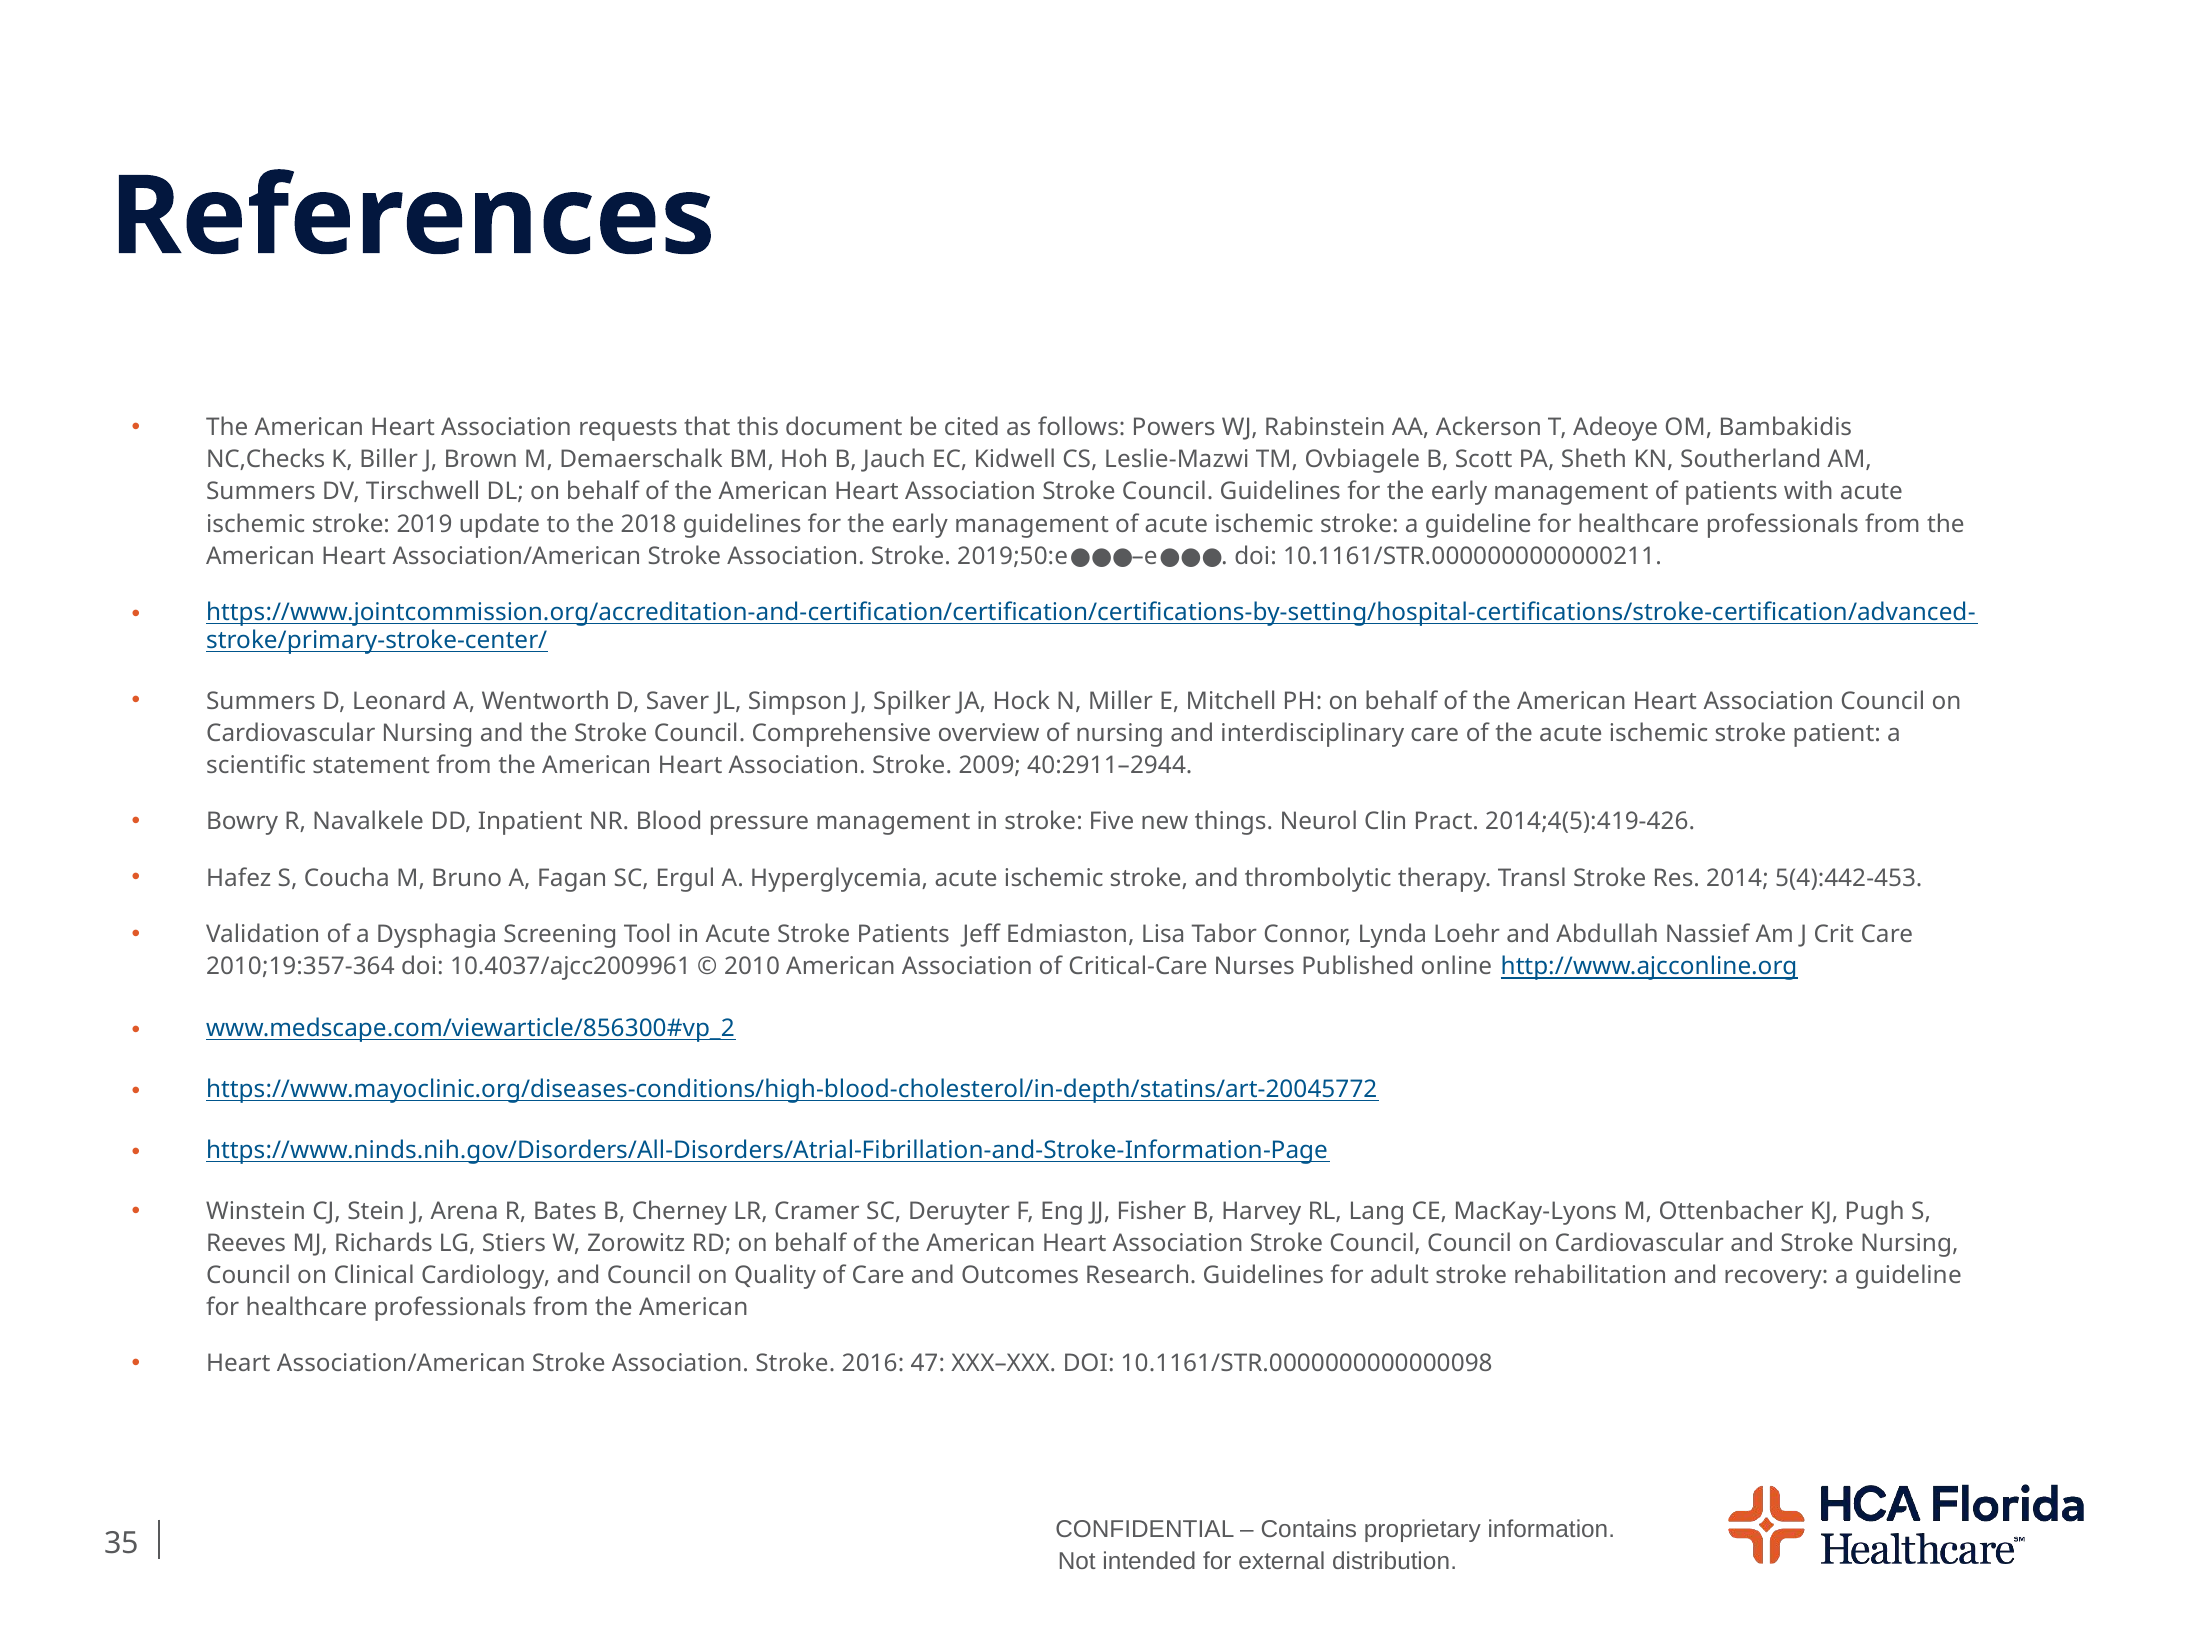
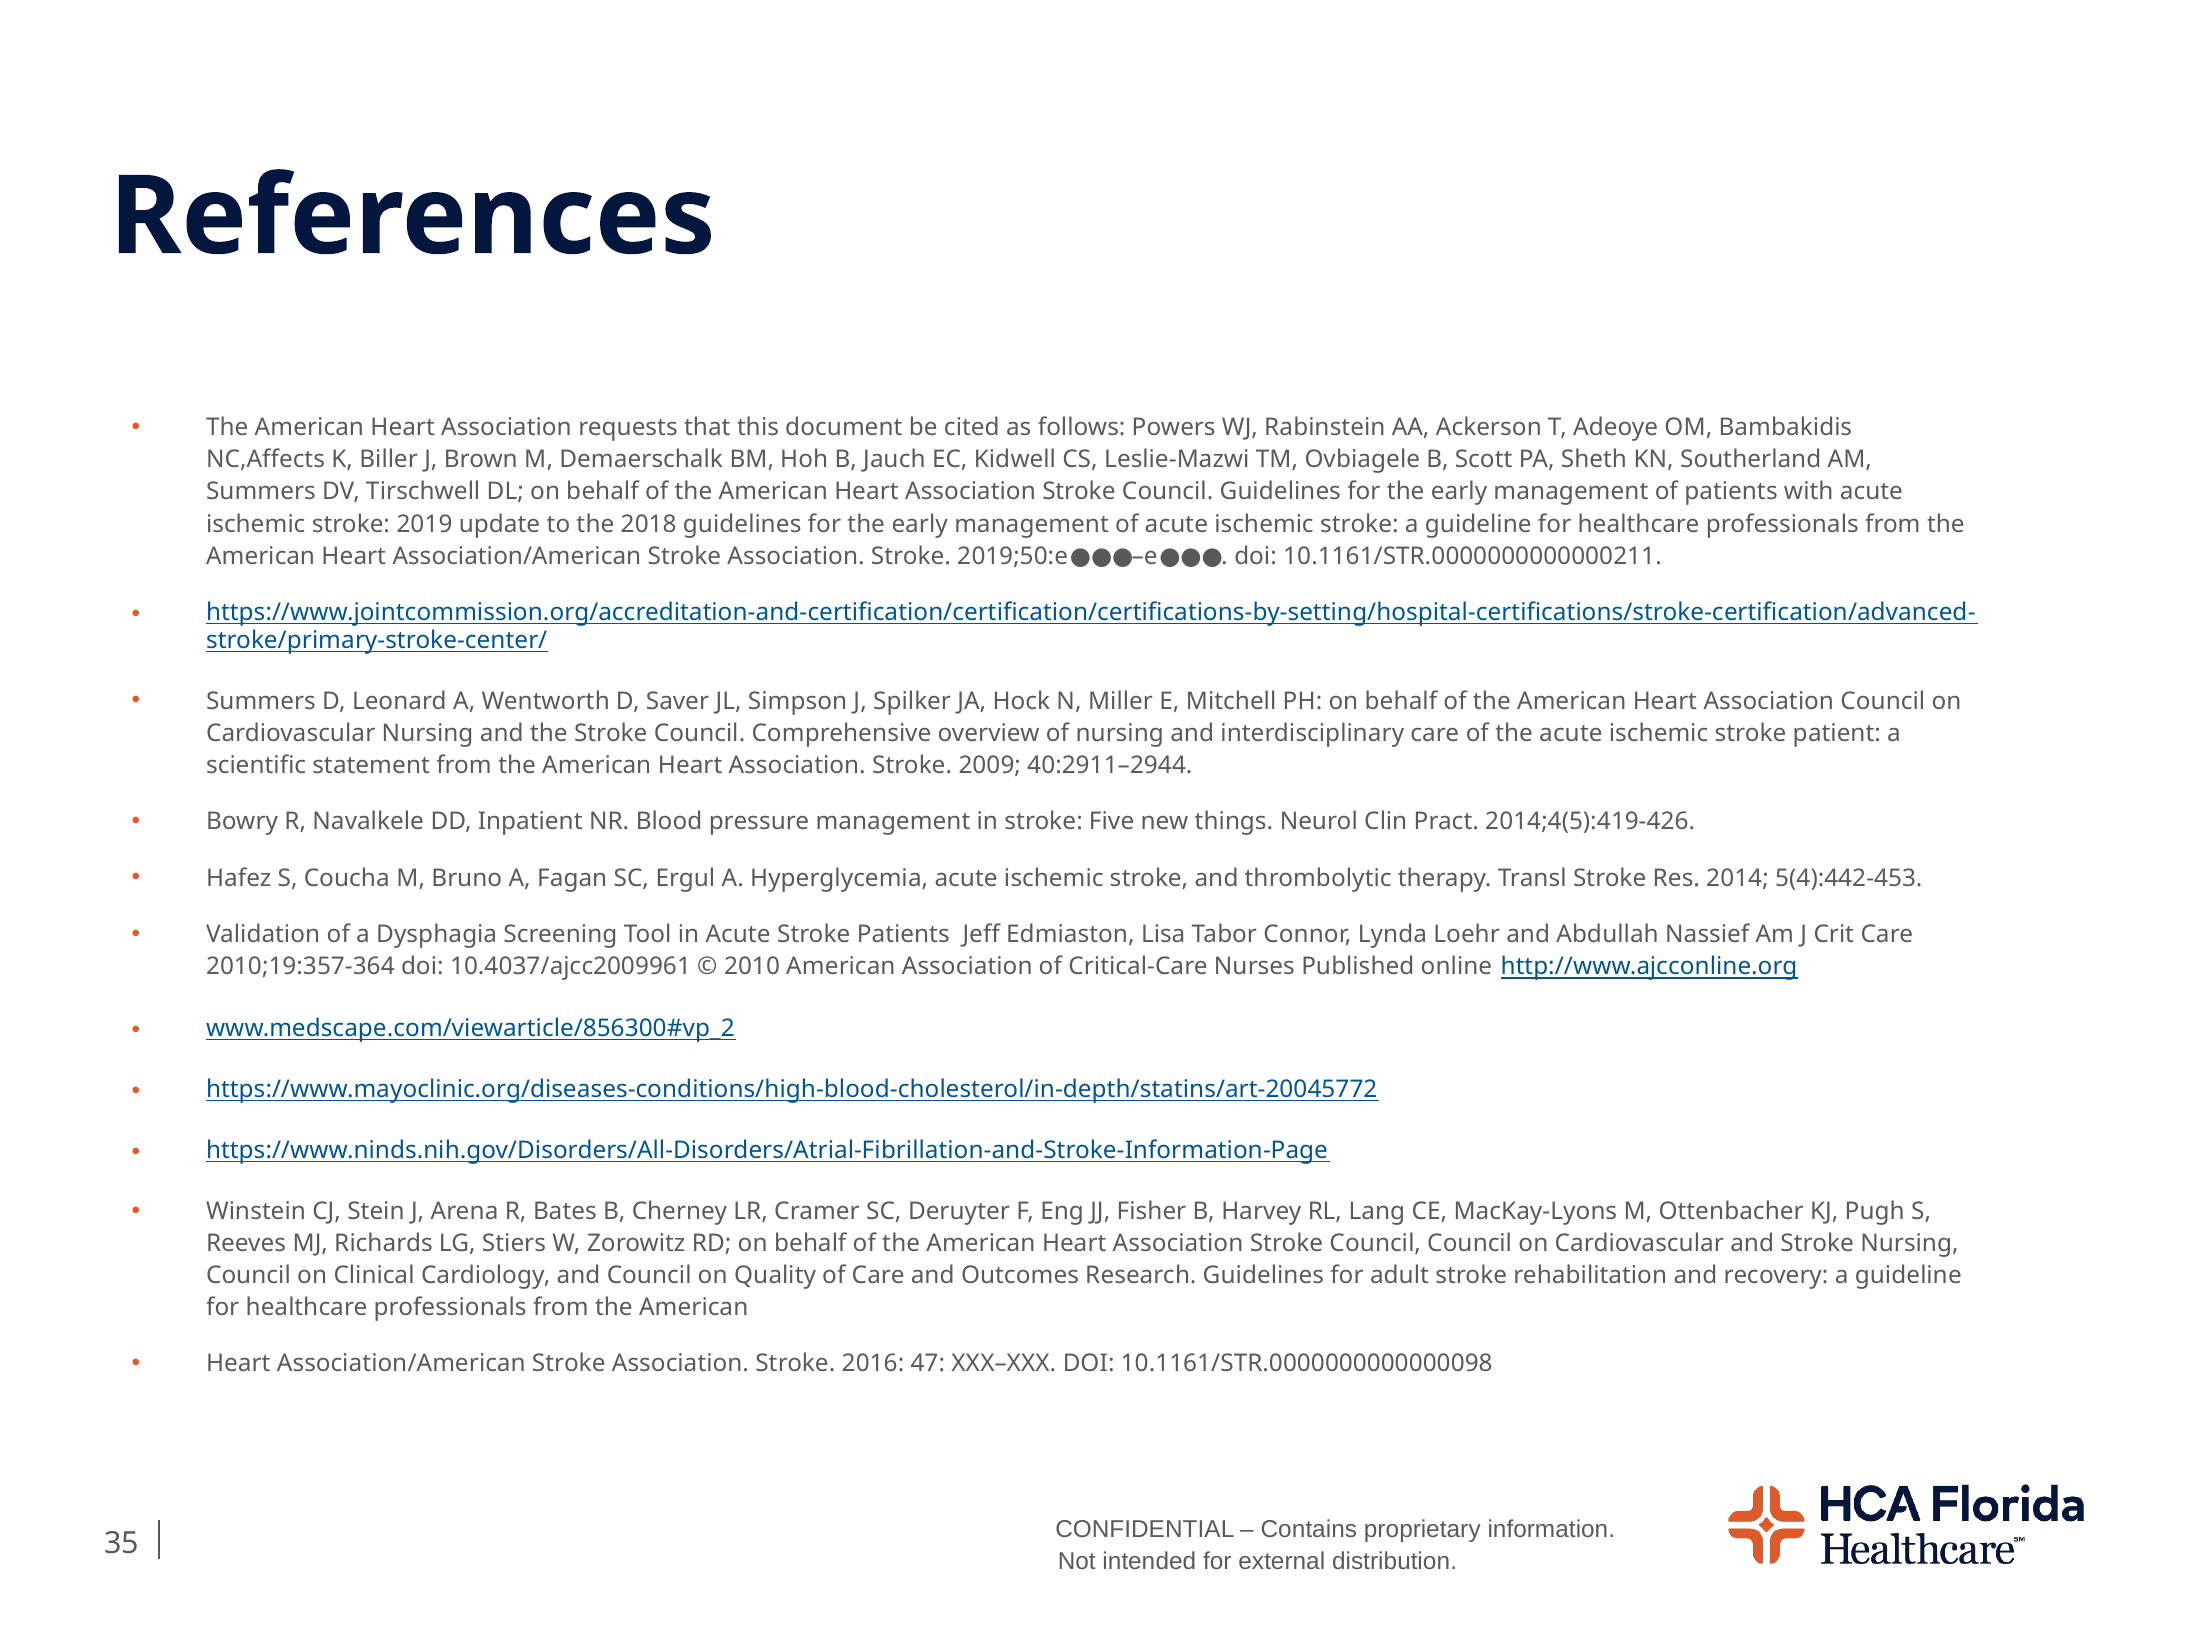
NC,Checks: NC,Checks -> NC,Affects (266, 460)
